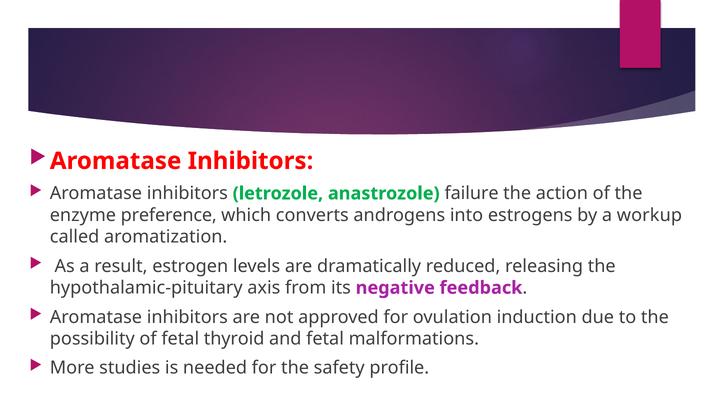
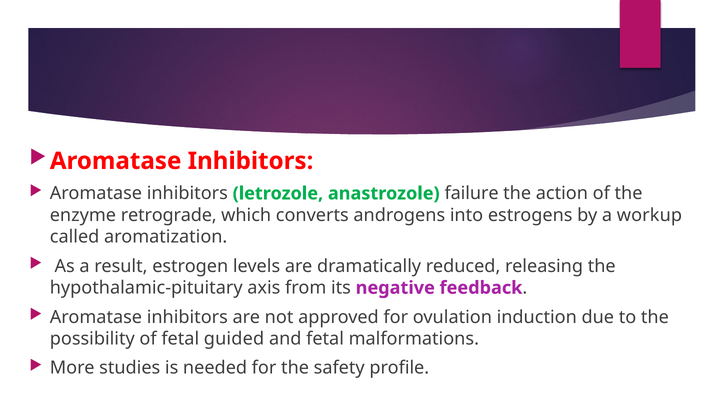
preference: preference -> retrograde (169, 215)
thyroid: thyroid -> guided (234, 339)
